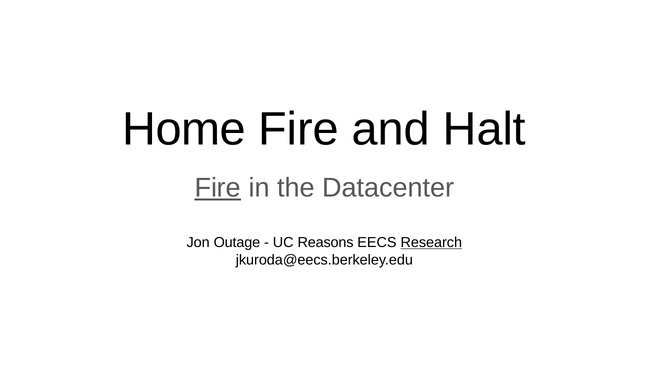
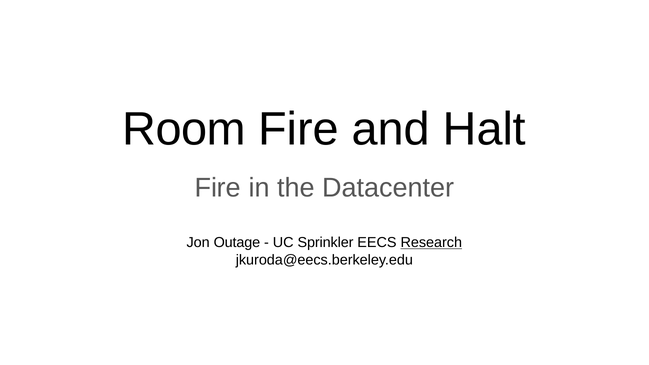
Home: Home -> Room (184, 129)
Fire underline: present -> none (218, 188)
Reasons: Reasons -> Sprinkler (326, 243)
